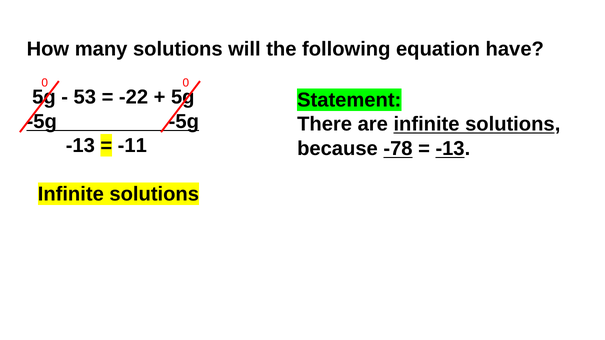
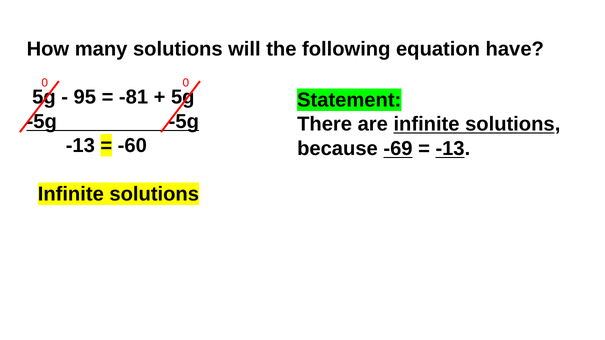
53: 53 -> 95 (85, 97)
-22: -22 -> -81 (134, 97)
-11: -11 -> -60 (132, 146)
-78: -78 -> -69 (398, 149)
